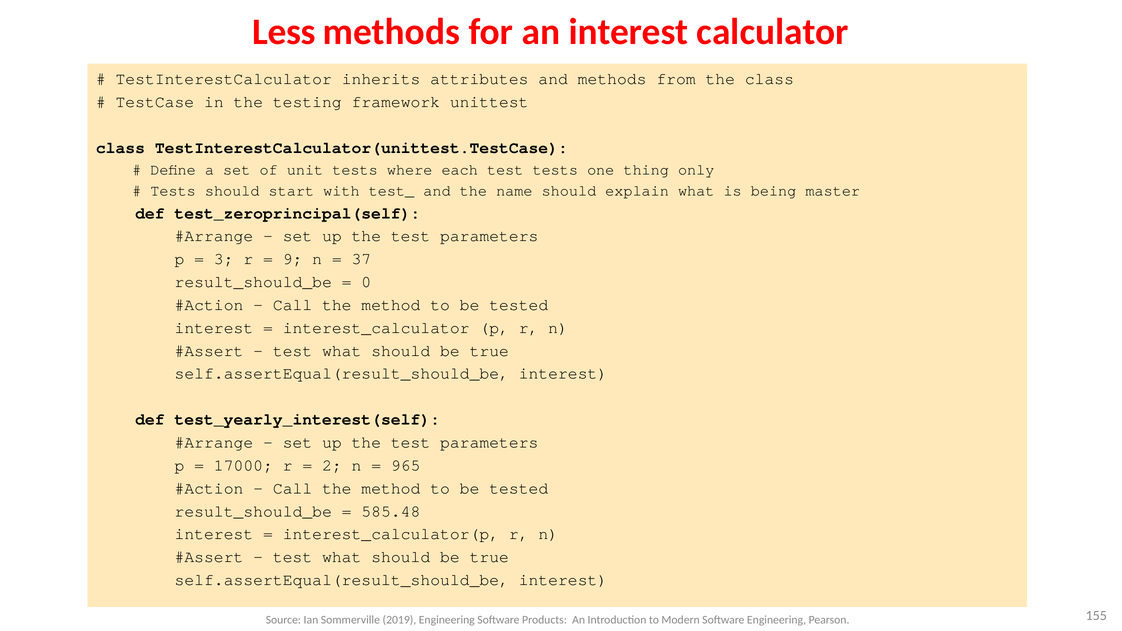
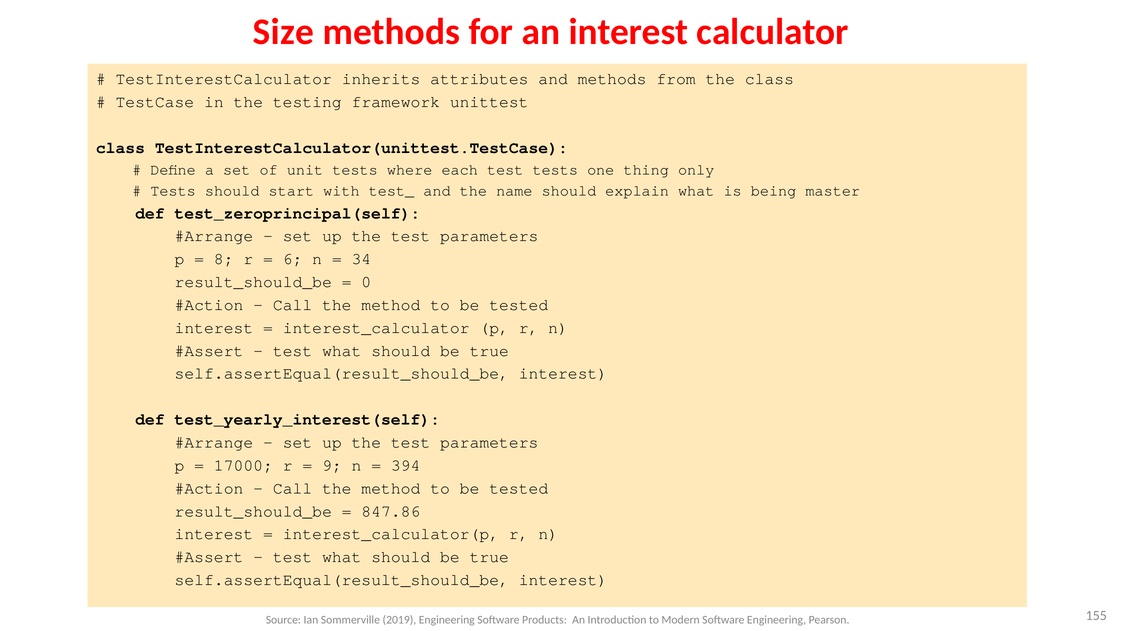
Less: Less -> Size (284, 32)
3: 3 -> 8 (224, 259)
9: 9 -> 6 (293, 259)
37: 37 -> 34 (361, 259)
2: 2 -> 9 (332, 465)
965: 965 -> 394 (406, 465)
585.48: 585.48 -> 847.86 (391, 511)
